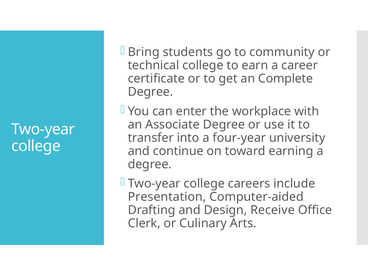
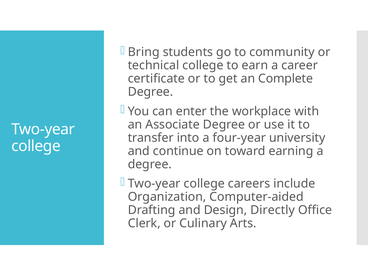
Presentation: Presentation -> Organization (167, 197)
Receive: Receive -> Directly (273, 210)
